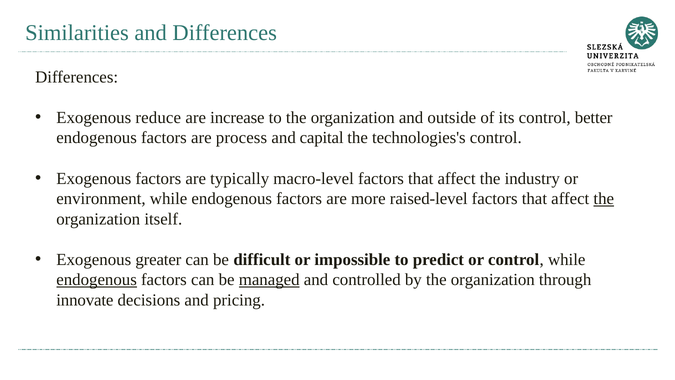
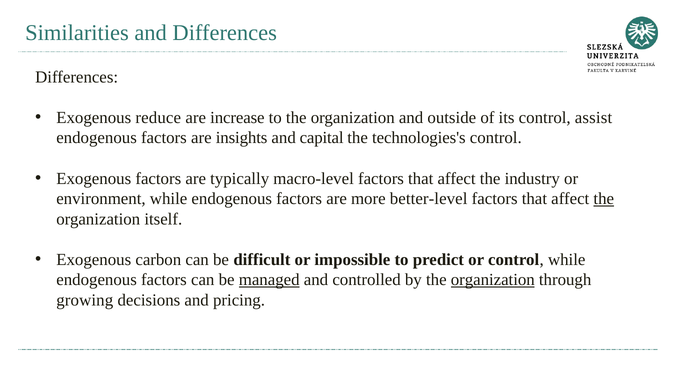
better: better -> assist (594, 118)
process: process -> insights (242, 138)
raised-level: raised-level -> better-level (429, 199)
greater: greater -> carbon (158, 259)
endogenous underline: present -> none (97, 280)
organization underline: none -> present (493, 280)
innovate: innovate -> growing (85, 300)
